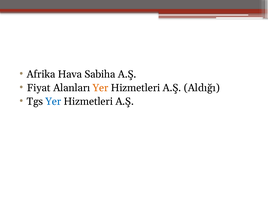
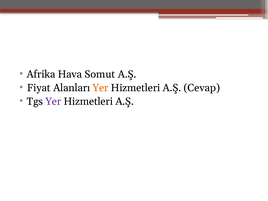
Sabiha: Sabiha -> Somut (100, 74)
Aldığı: Aldığı -> Cevap (202, 88)
Yer colour: blue -> purple (53, 101)
